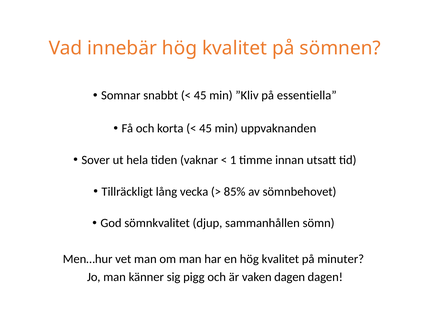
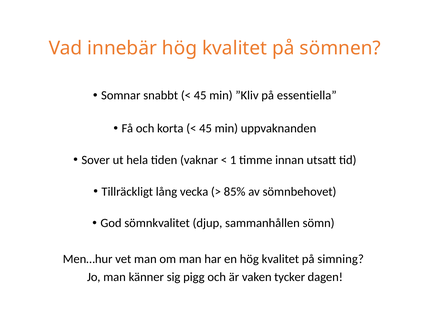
minuter: minuter -> simning (341, 259)
vaken dagen: dagen -> tycker (290, 277)
